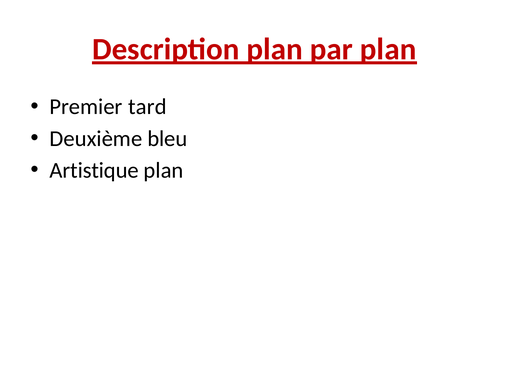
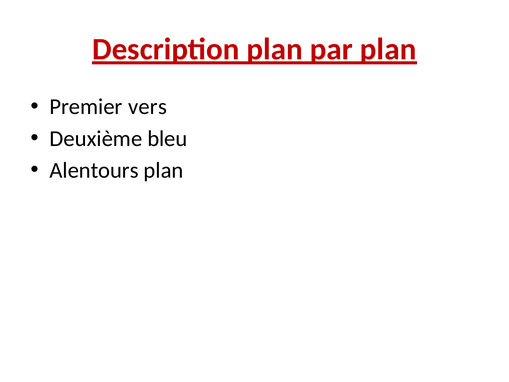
tard: tard -> vers (147, 107)
Artistique: Artistique -> Alentours (94, 170)
